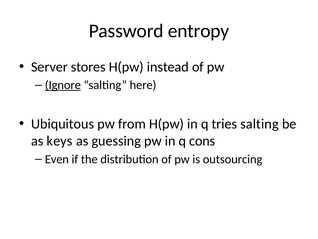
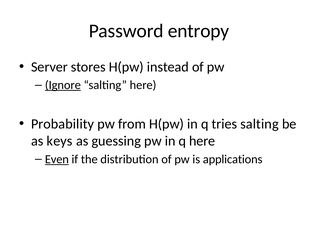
Ubiquitous: Ubiquitous -> Probability (63, 124)
q cons: cons -> here (202, 141)
Even underline: none -> present (57, 159)
outsourcing: outsourcing -> applications (233, 159)
